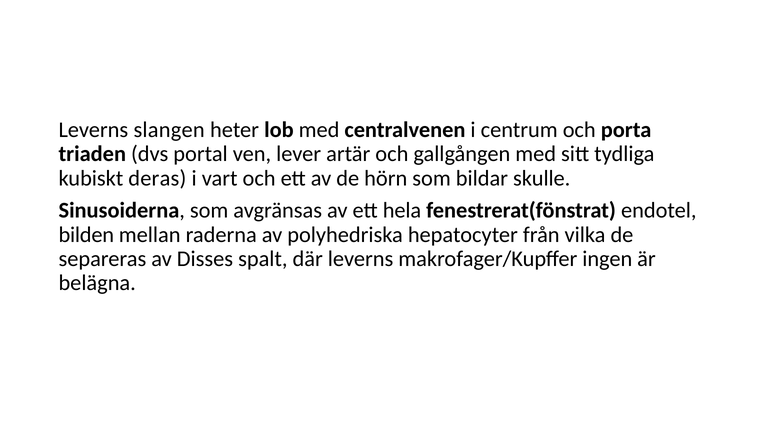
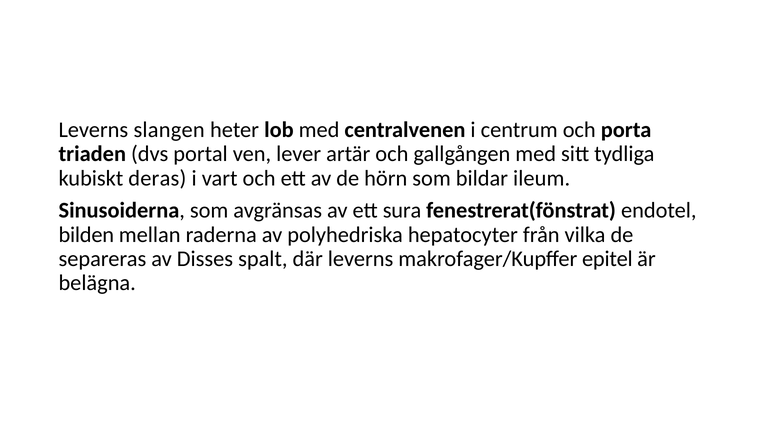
skulle: skulle -> ileum (542, 178)
hela: hela -> sura (402, 210)
ingen: ingen -> epitel (607, 259)
